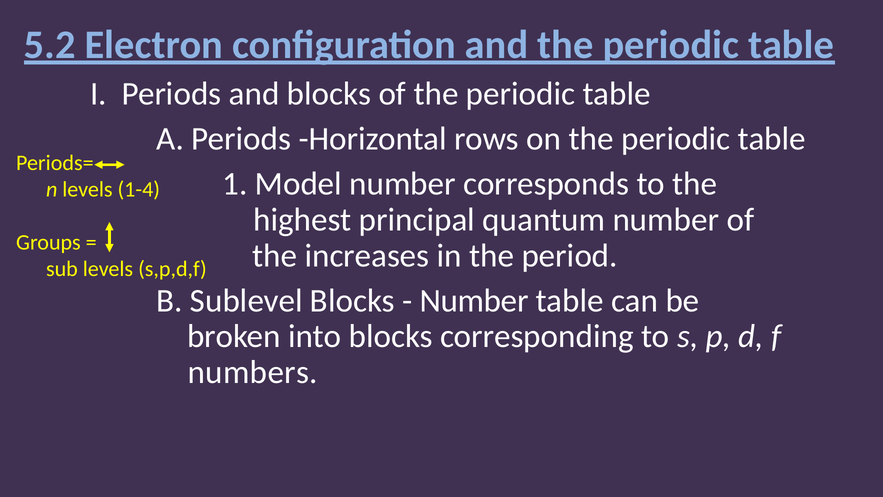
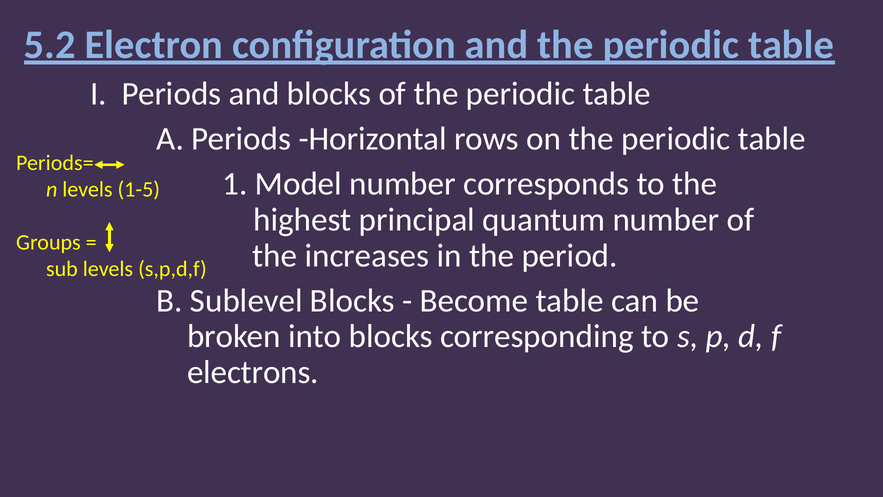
1-4: 1-4 -> 1-5 (139, 189)
Number: Number -> Become (474, 300)
numbers: numbers -> electrons (253, 372)
